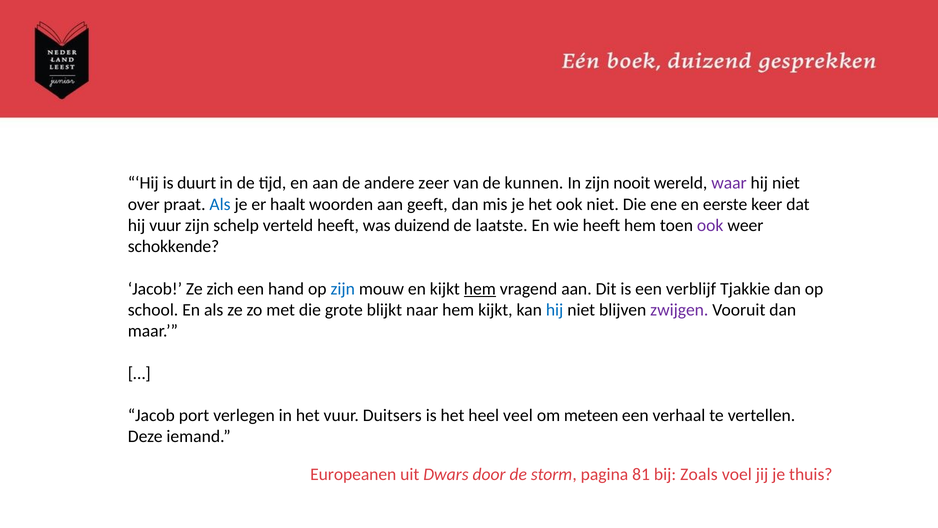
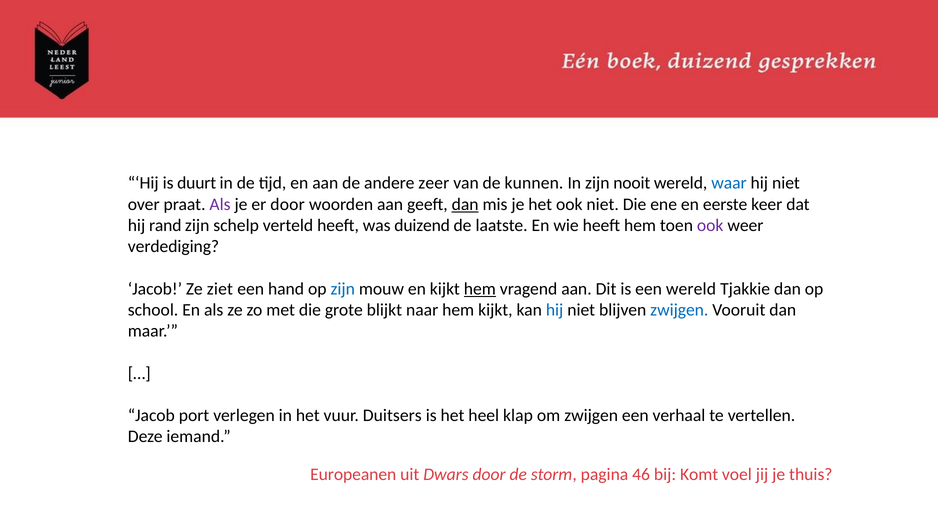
waar colour: purple -> blue (729, 183)
Als colour: blue -> purple (220, 204)
er haalt: haalt -> door (288, 204)
dan underline: none -> present (465, 204)
hij vuur: vuur -> rand (165, 225)
schokkende: schokkende -> verdediging (173, 246)
zich: zich -> ziet (220, 289)
een verblijf: verblijf -> wereld (691, 289)
zwijgen colour: purple -> blue (679, 310)
veel: veel -> klap (518, 415)
om meteen: meteen -> zwijgen (591, 415)
81: 81 -> 46 (641, 474)
Zoals: Zoals -> Komt (699, 474)
